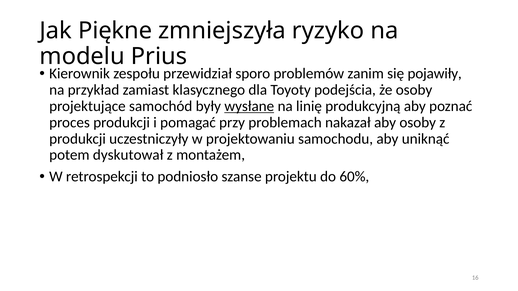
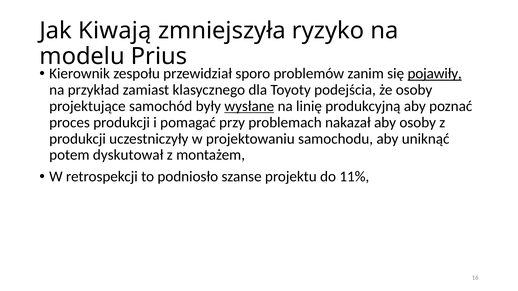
Piękne: Piękne -> Kiwają (115, 31)
pojawiły underline: none -> present (435, 74)
60%: 60% -> 11% (354, 177)
